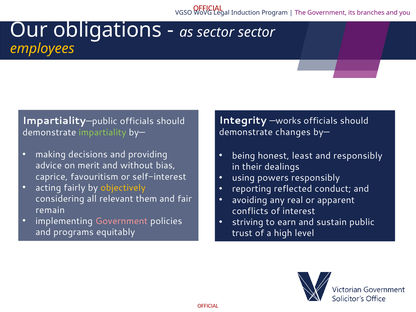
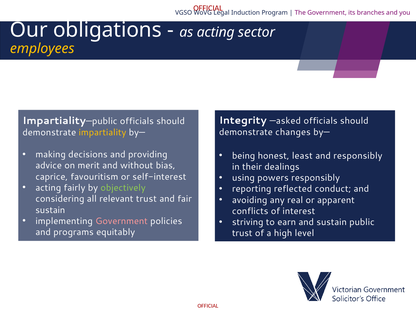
as sector: sector -> acting (216, 32)
—works: —works -> —asked (285, 121)
impartiality colour: light green -> yellow (102, 132)
objectively colour: yellow -> light green (123, 188)
relevant them: them -> trust (146, 199)
remain: remain -> sustain (50, 210)
